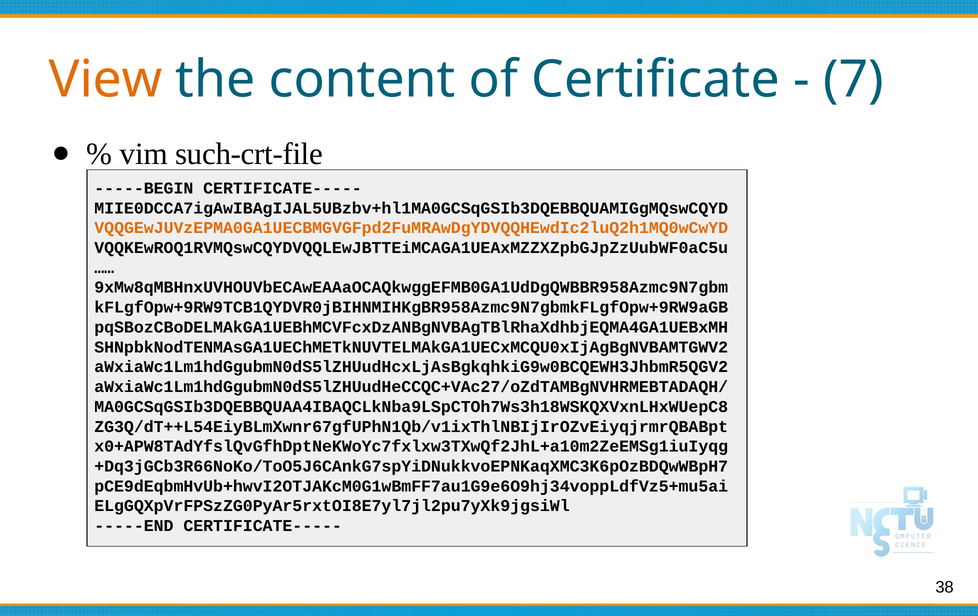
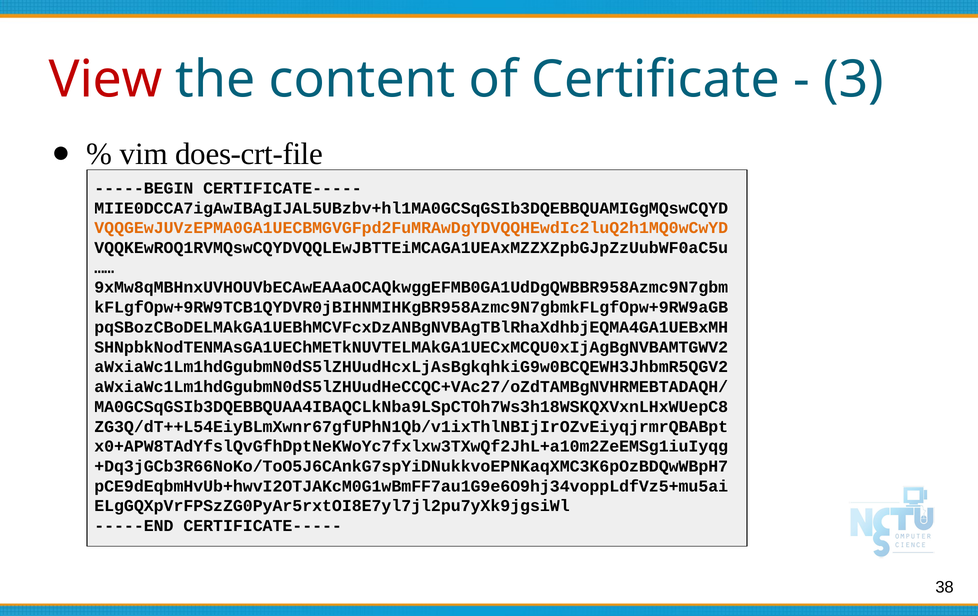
View colour: orange -> red (106, 80)
7: 7 -> 3 (854, 80)
such-crt-file: such-crt-file -> does-crt-file (249, 154)
